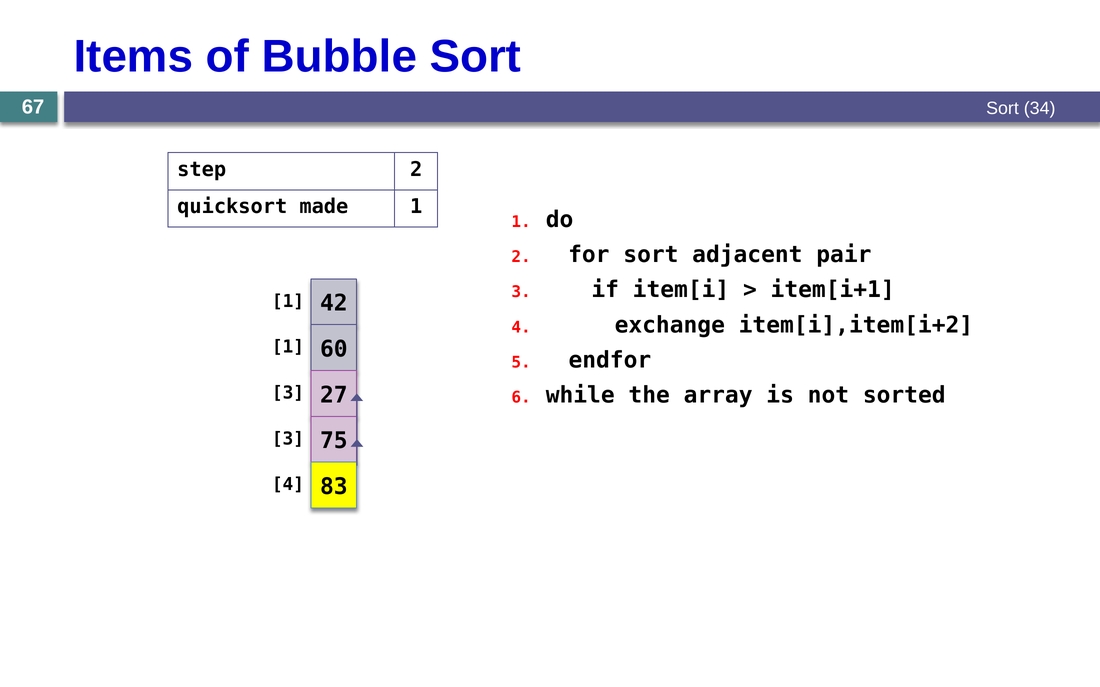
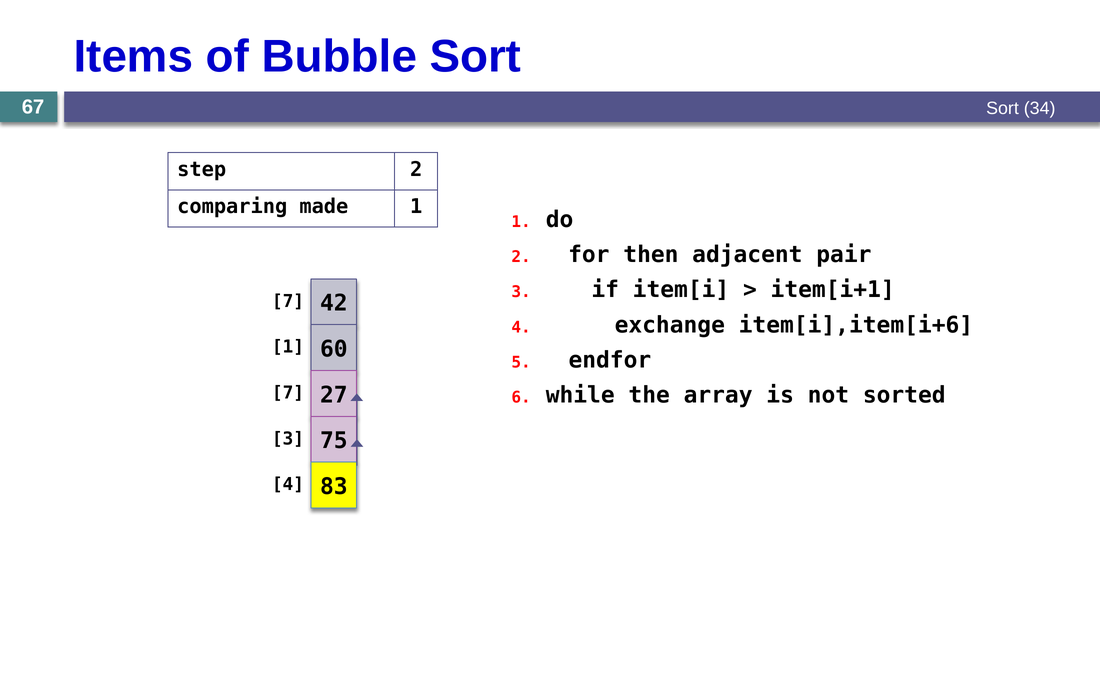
quicksort: quicksort -> comparing (232, 207)
for sort: sort -> then (651, 255)
1: 1 -> 7 (288, 302)
item[i],item[i+2: item[i],item[i+2 -> item[i],item[i+6 (856, 325)
3: 3 -> 7 (288, 393)
